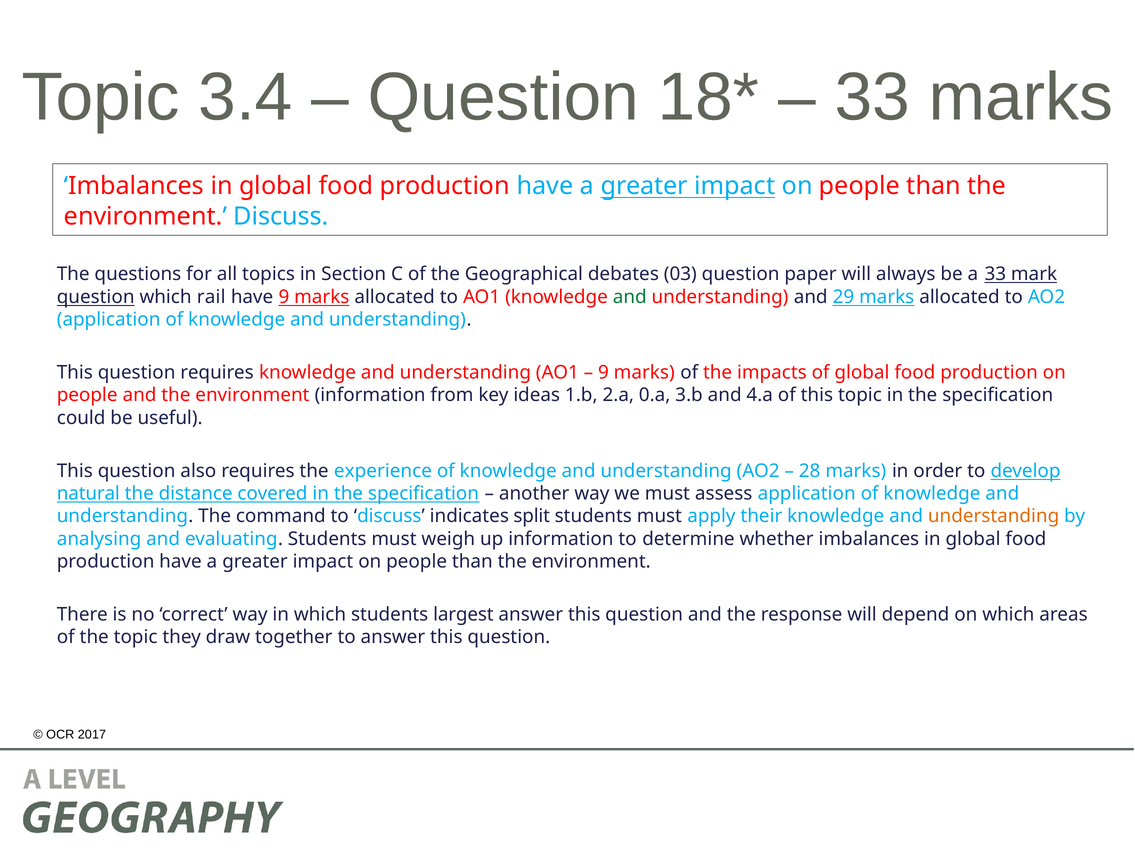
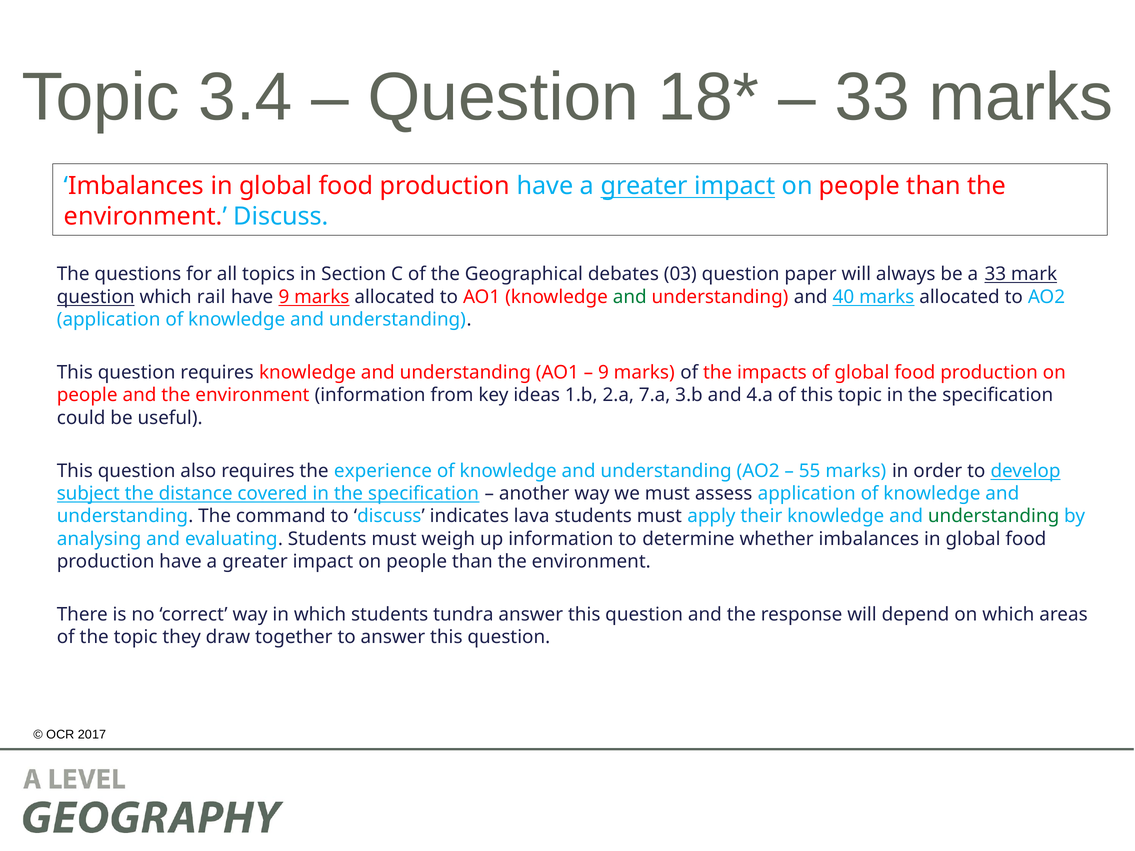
29: 29 -> 40 (843, 297)
0.a: 0.a -> 7.a (655, 395)
28: 28 -> 55 (810, 471)
natural: natural -> subject (88, 494)
split: split -> lava (532, 516)
understanding colour: orange -> green (994, 516)
largest: largest -> tundra (463, 615)
